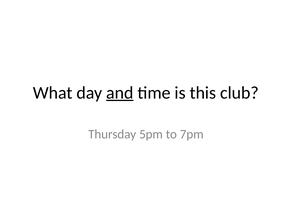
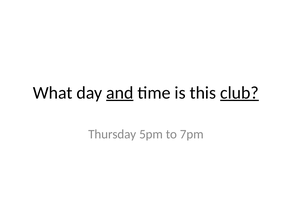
club underline: none -> present (239, 93)
